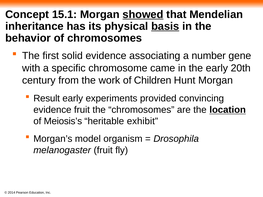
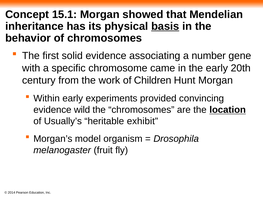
showed underline: present -> none (143, 14)
Result: Result -> Within (47, 99)
evidence fruit: fruit -> wild (82, 110)
Meiosis’s: Meiosis’s -> Usually’s (63, 121)
